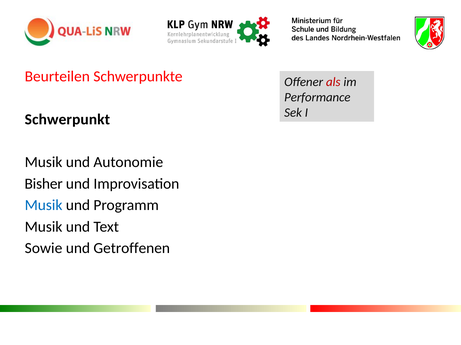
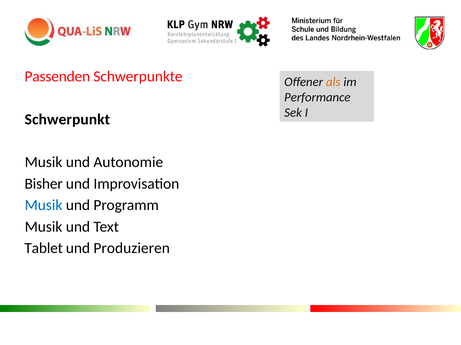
Beurteilen: Beurteilen -> Passenden (57, 77)
als colour: red -> orange (333, 82)
Sowie: Sowie -> Tablet (44, 249)
Getroffenen: Getroffenen -> Produzieren (132, 249)
